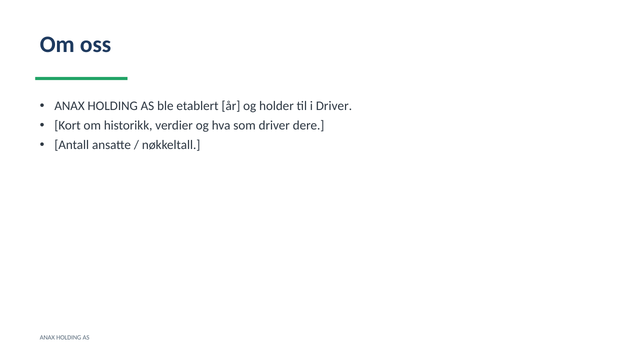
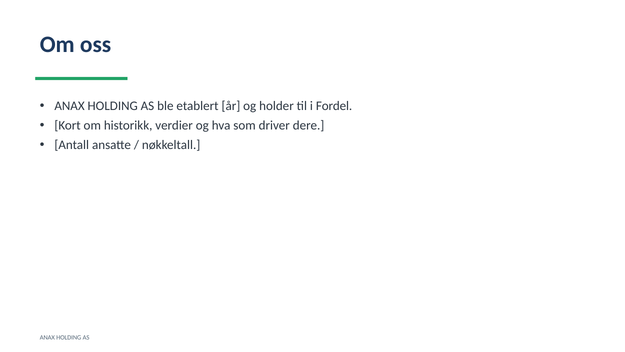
i Driver: Driver -> Fordel (334, 106)
